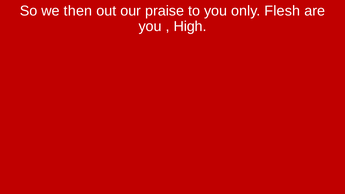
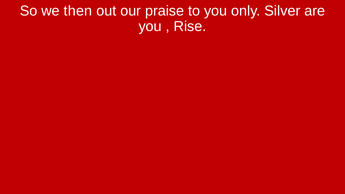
Flesh: Flesh -> Silver (282, 11)
High: High -> Rise (190, 26)
